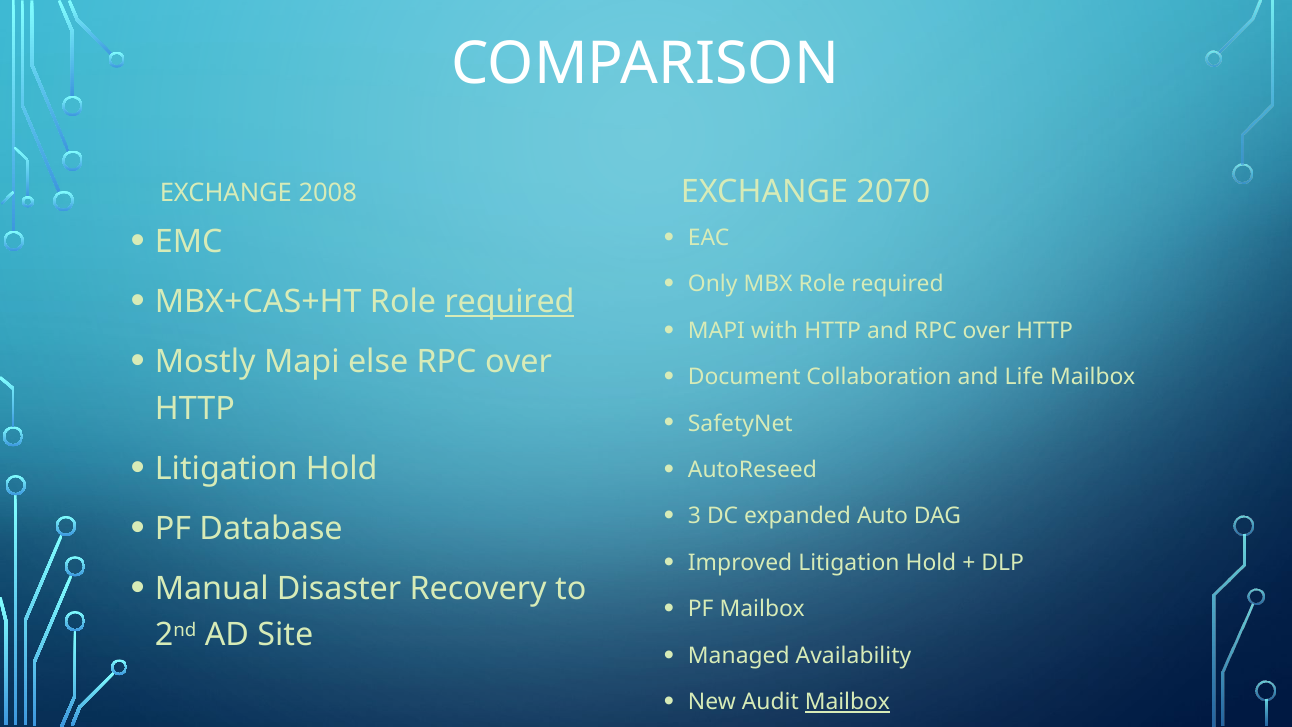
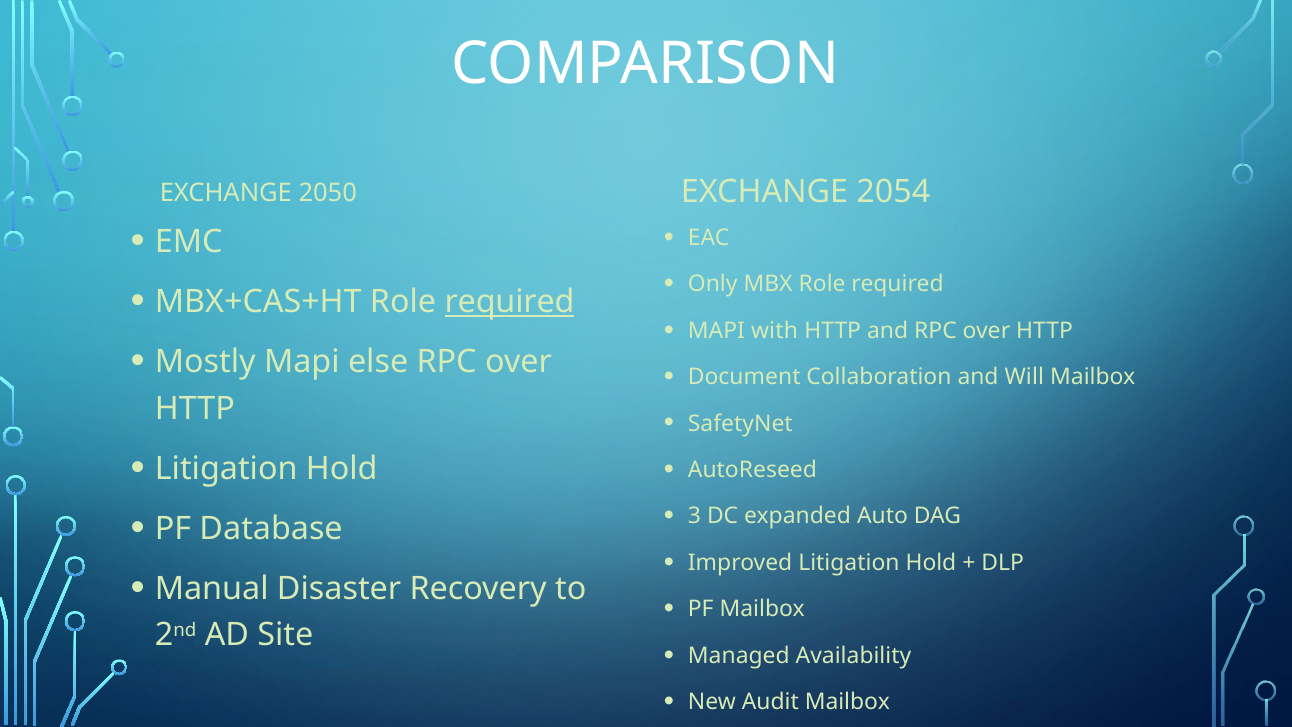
2070: 2070 -> 2054 (893, 191)
2008: 2008 -> 2050 (328, 193)
Life: Life -> Will (1024, 377)
Mailbox underline: present -> none (847, 702)
